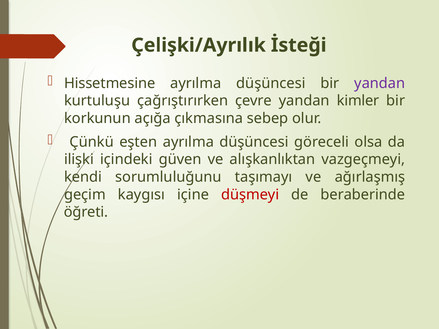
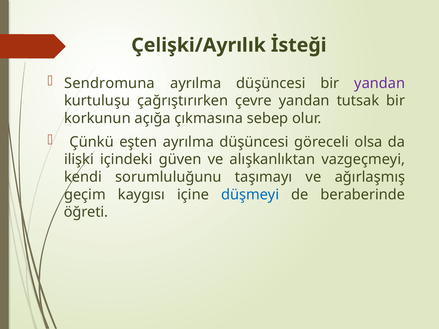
Hissetmesine: Hissetmesine -> Sendromuna (110, 83)
kimler: kimler -> tutsak (358, 101)
düşmeyi colour: red -> blue (250, 195)
